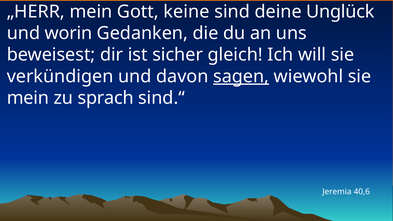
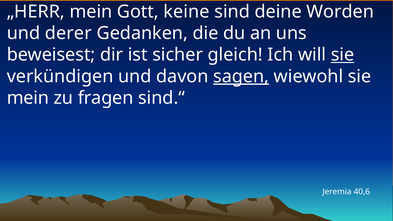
Unglück: Unglück -> Worden (340, 12)
worin: worin -> derer (68, 33)
sie underline: none -> present (342, 55)
sprach: sprach -> fragen (106, 98)
